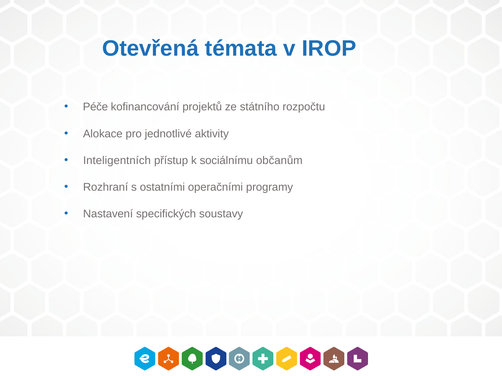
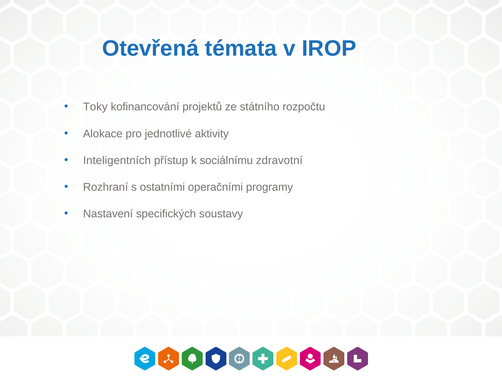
Péče: Péče -> Toky (95, 107)
občanům: občanům -> zdravotní (279, 161)
